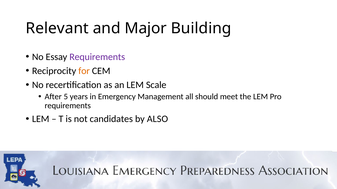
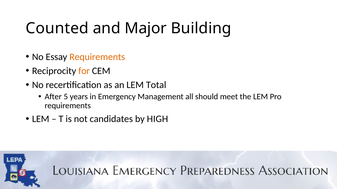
Relevant: Relevant -> Counted (57, 28)
Requirements colour: purple -> orange (97, 57)
Scale: Scale -> Total (156, 85)
ALSO: ALSO -> HIGH (157, 119)
